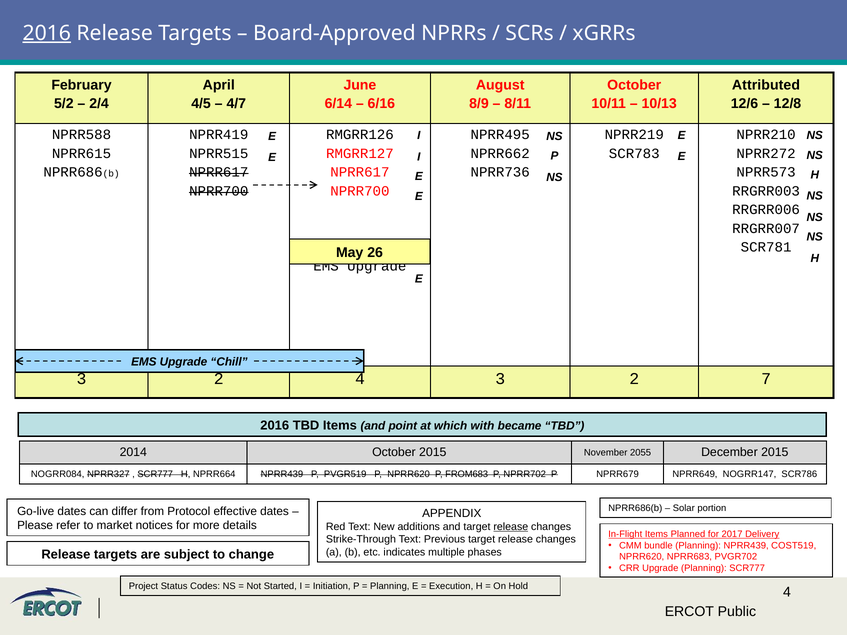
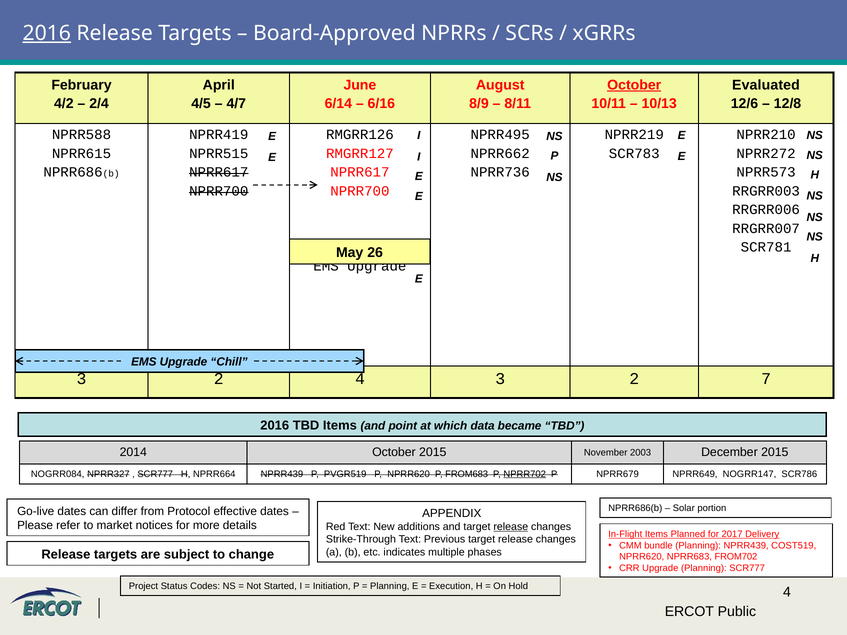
October underline: none -> present (634, 85)
Attributed: Attributed -> Evaluated (766, 85)
5/2: 5/2 -> 4/2 (64, 104)
with: with -> data (483, 426)
2055: 2055 -> 2003 (641, 453)
NPRR702 underline: none -> present (525, 474)
PVGR702: PVGR702 -> FROM702 (736, 557)
